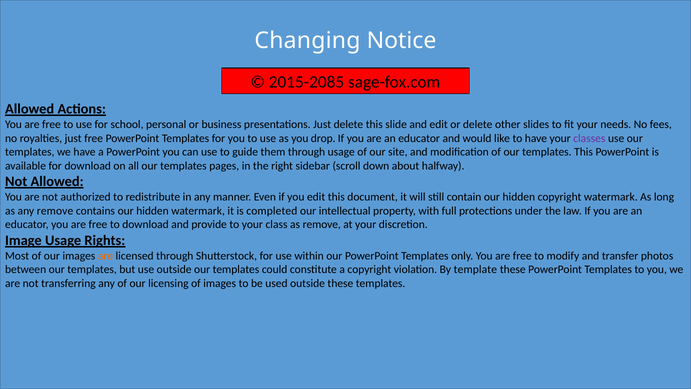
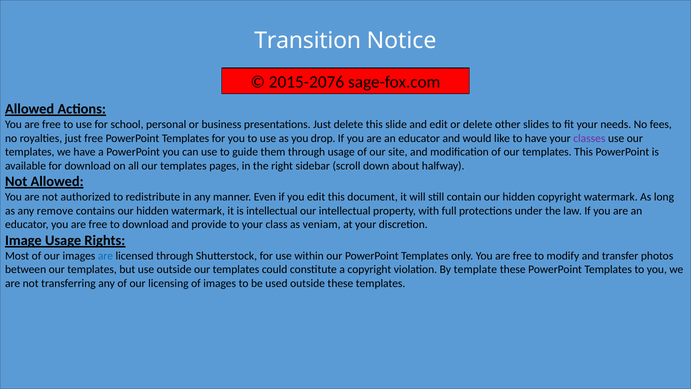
Changing: Changing -> Transition (308, 41)
2015-2085: 2015-2085 -> 2015-2076 (306, 82)
is completed: completed -> intellectual (272, 211)
as remove: remove -> veniam (322, 224)
are colour: orange -> blue (105, 256)
